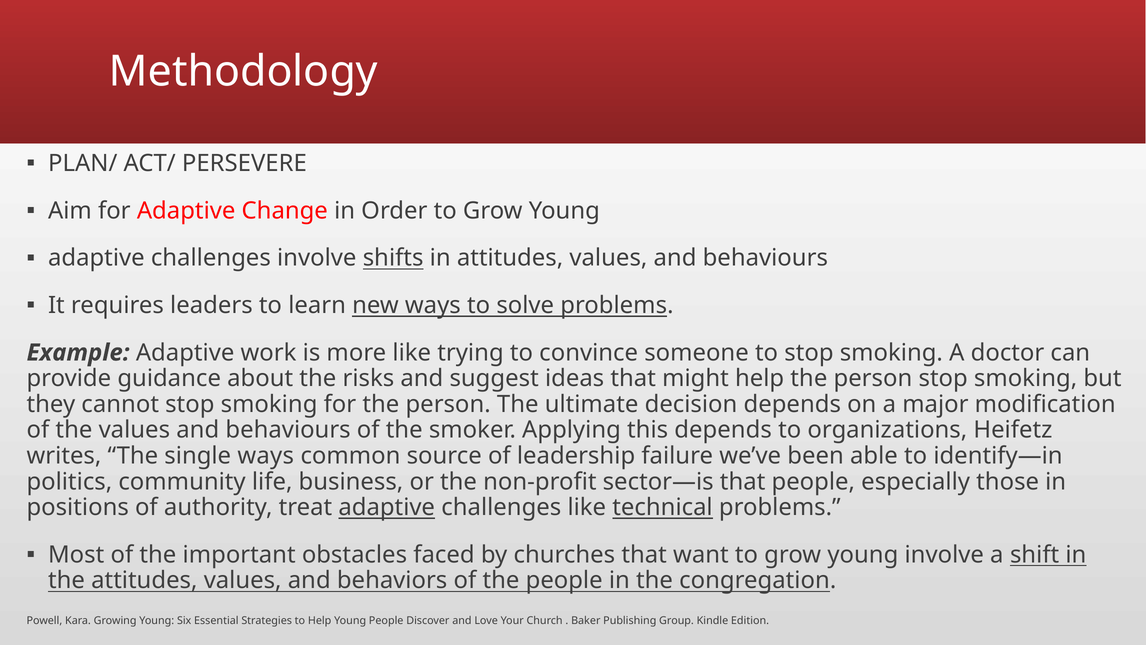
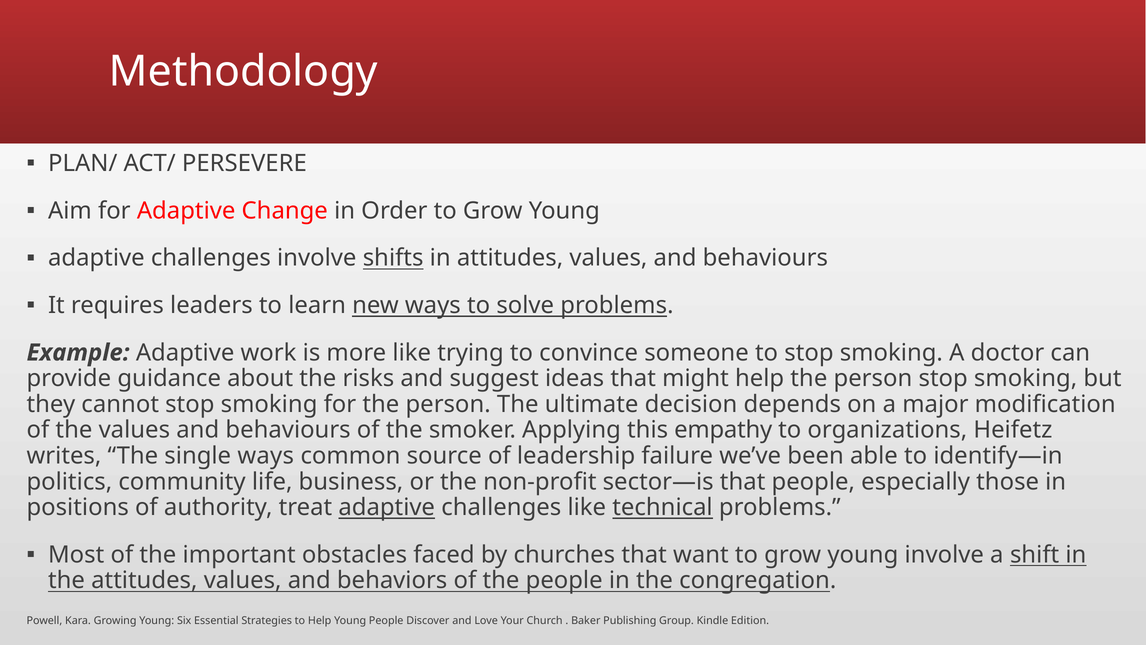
this depends: depends -> empathy (723, 430)
